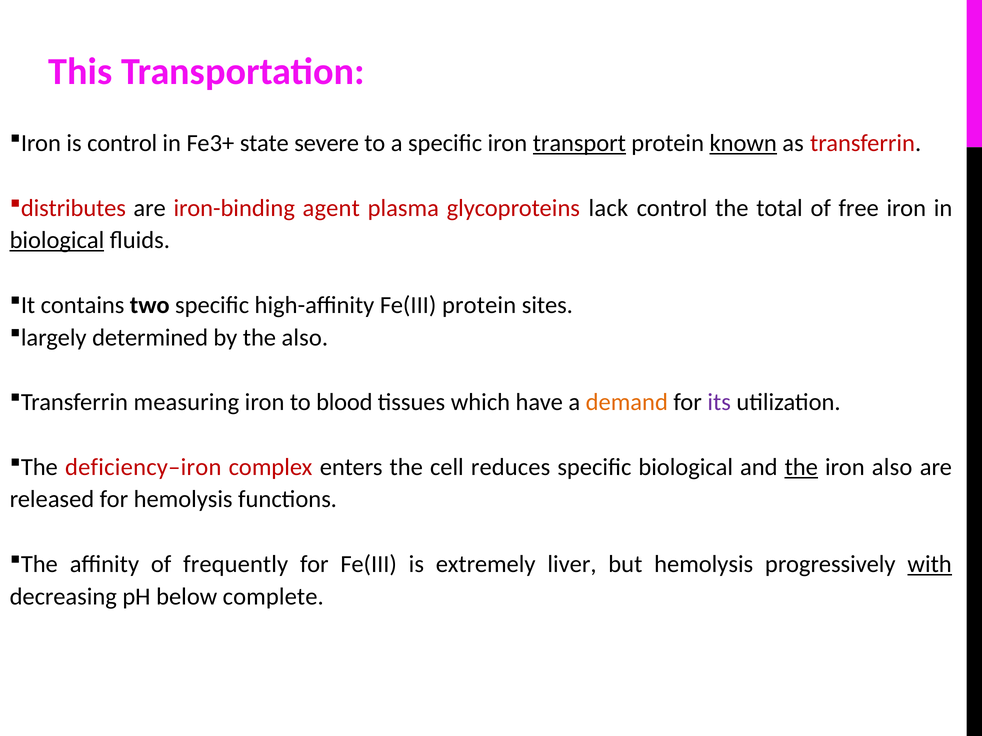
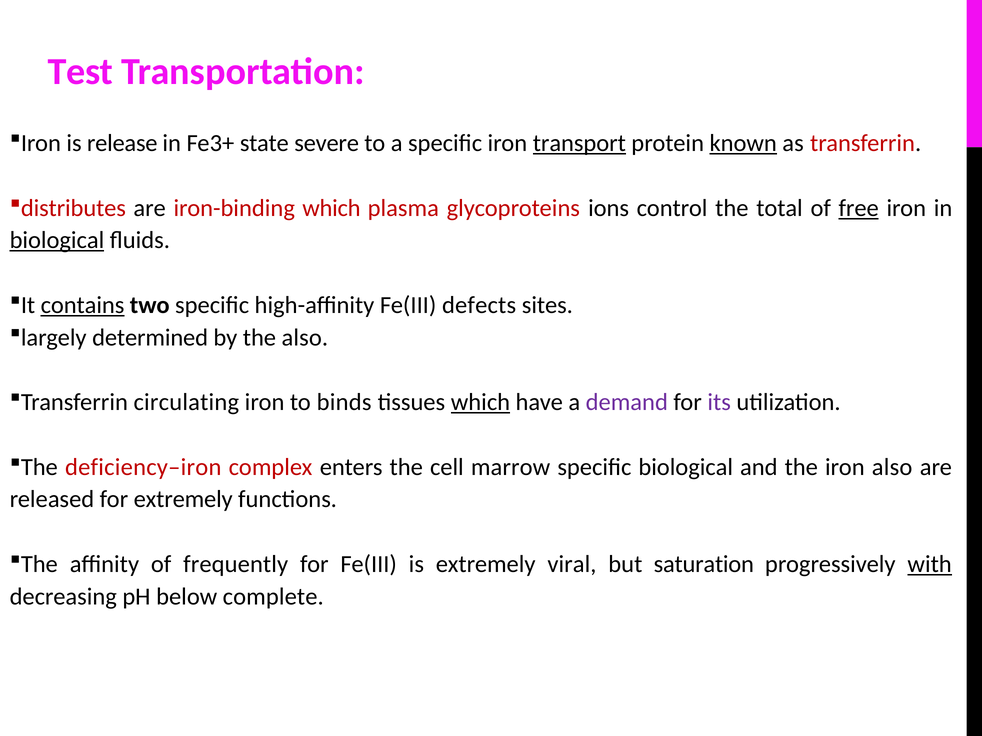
This: This -> Test (80, 72)
is control: control -> release (122, 143)
iron-binding agent: agent -> which (331, 208)
lack: lack -> ions (609, 208)
free underline: none -> present (859, 208)
contains underline: none -> present (83, 305)
Fe(III protein: protein -> defects (479, 305)
measuring: measuring -> circulating (186, 403)
blood: blood -> binds (344, 403)
which underline: none -> present (480, 403)
demand colour: orange -> purple (627, 403)
reduces: reduces -> marrow (511, 467)
the underline: present -> none (801, 467)
for hemolysis: hemolysis -> extremely (183, 500)
liver: liver -> viral (572, 565)
but hemolysis: hemolysis -> saturation (704, 565)
